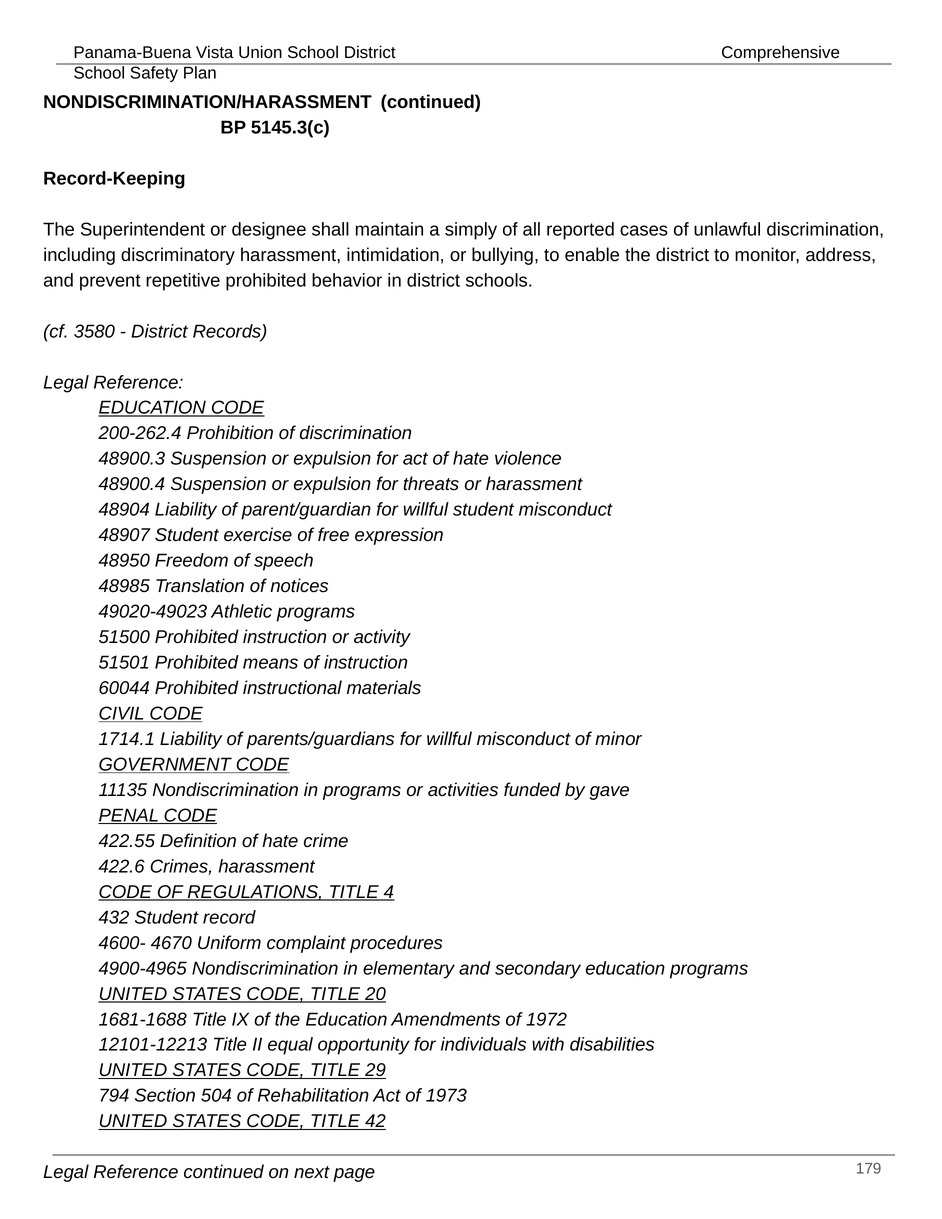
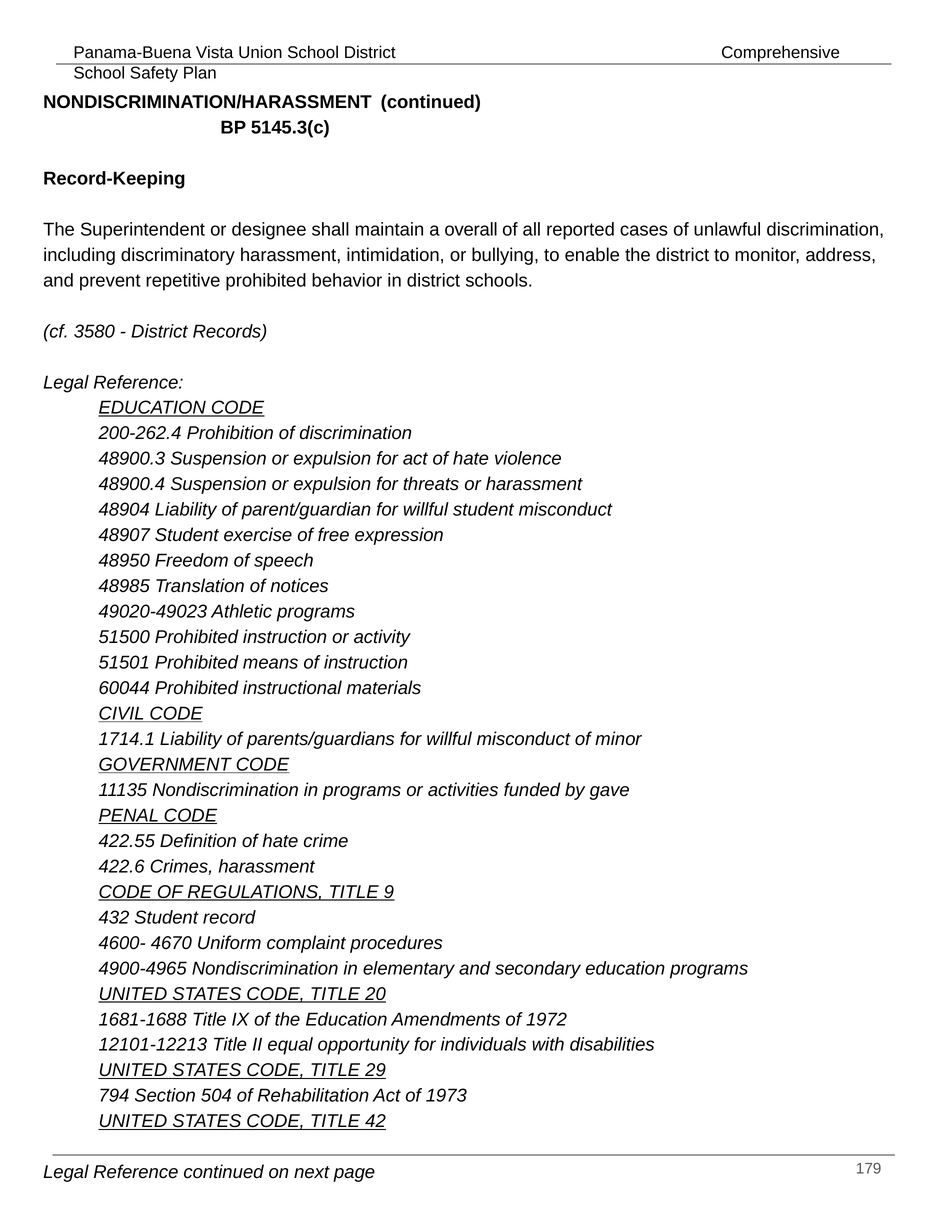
simply: simply -> overall (471, 230)
4: 4 -> 9 (389, 892)
